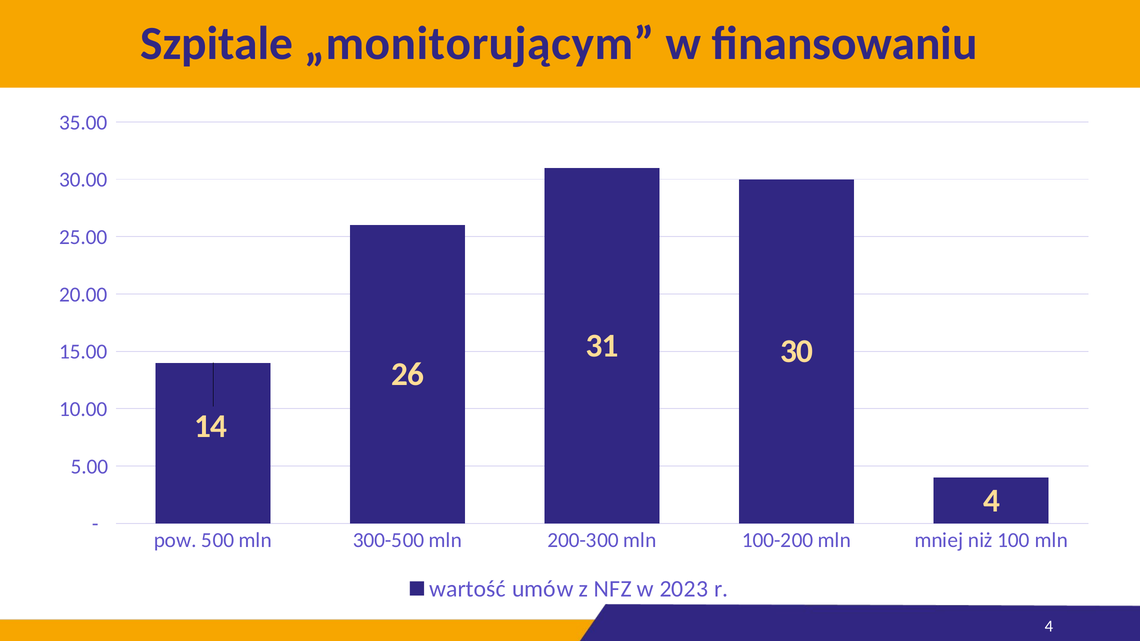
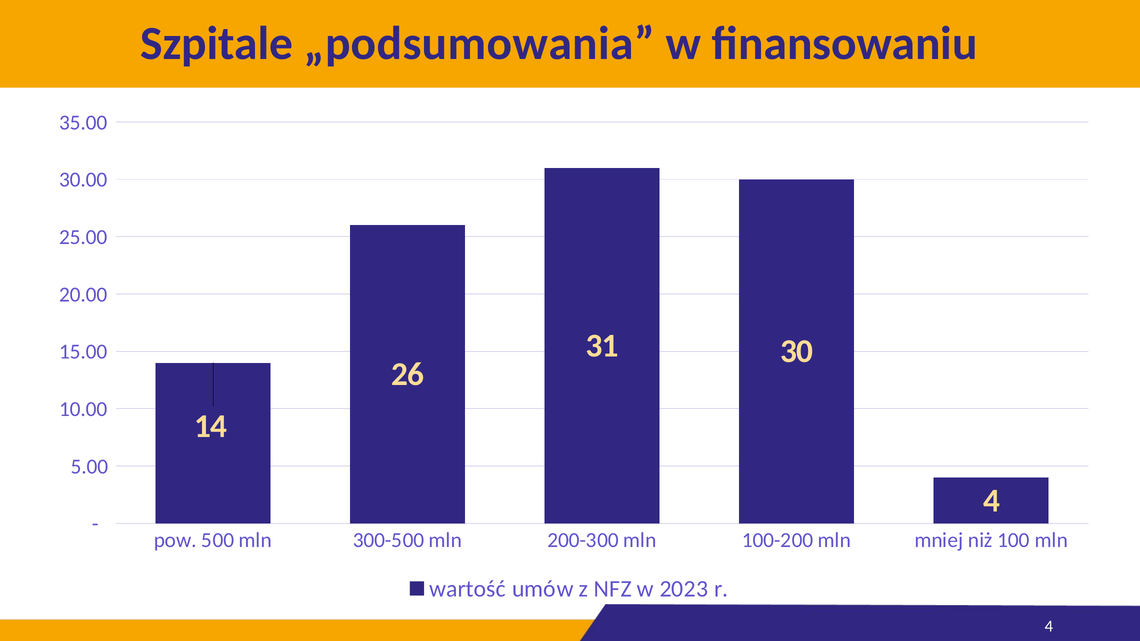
„monitorującym: „monitorującym -> „podsumowania (479, 44)
